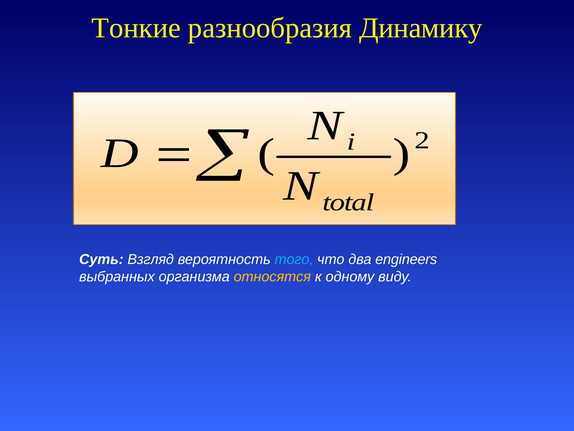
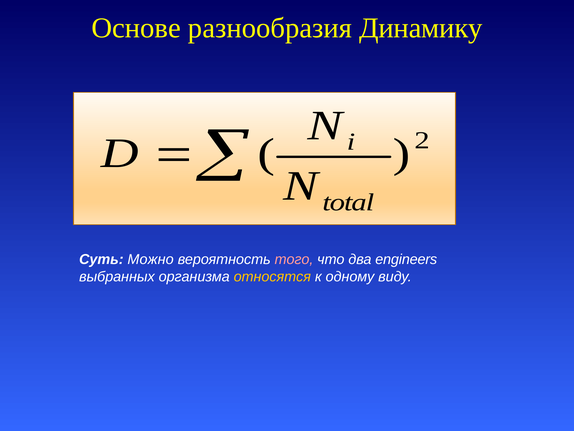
Тонкие: Тонкие -> Основе (136, 28)
Взгляд: Взгляд -> Можно (151, 259)
того colour: light blue -> pink (294, 259)
